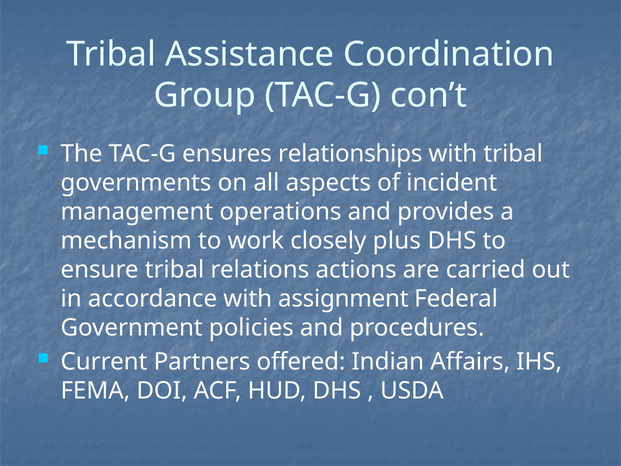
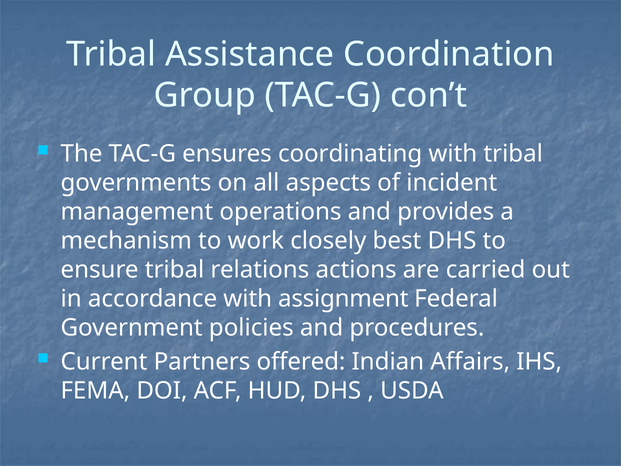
relationships: relationships -> coordinating (350, 154)
plus: plus -> best (397, 241)
